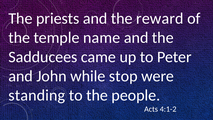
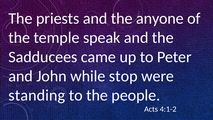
reward: reward -> anyone (160, 18)
name: name -> speak (102, 38)
